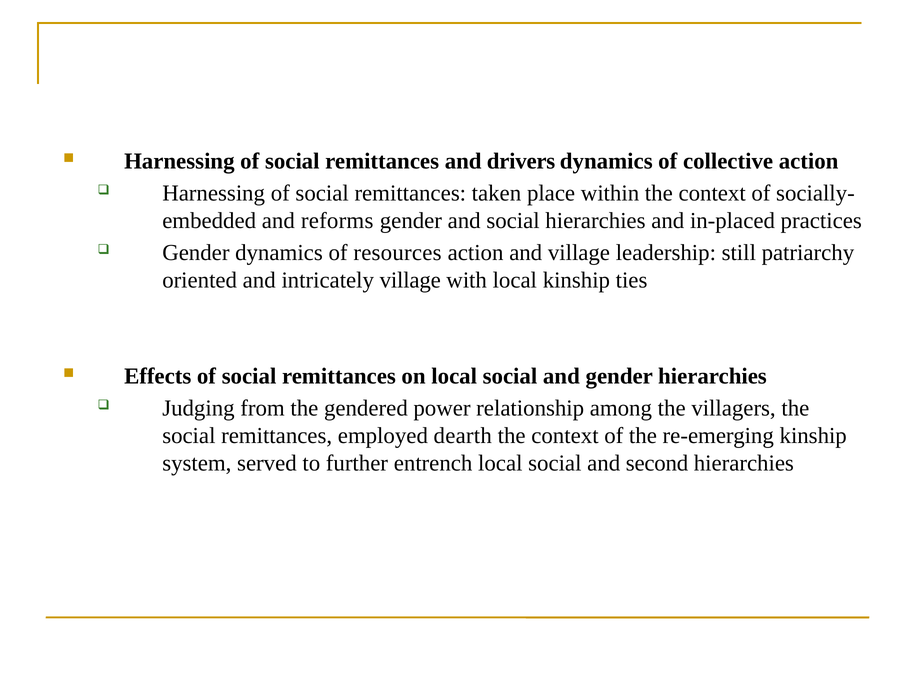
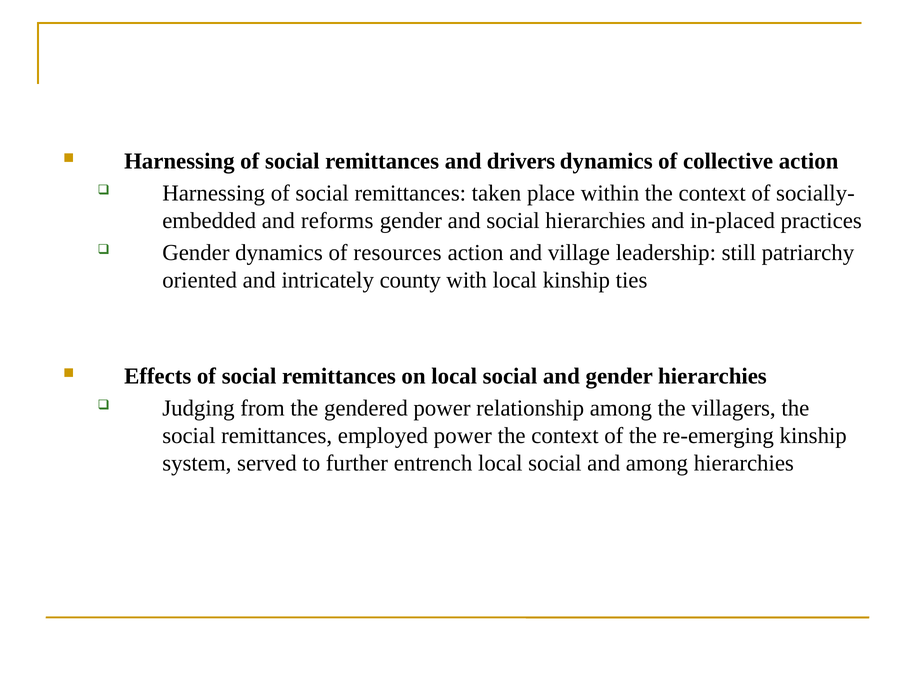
intricately village: village -> county (410, 280)
employed dearth: dearth -> power (463, 436)
and second: second -> among (657, 463)
